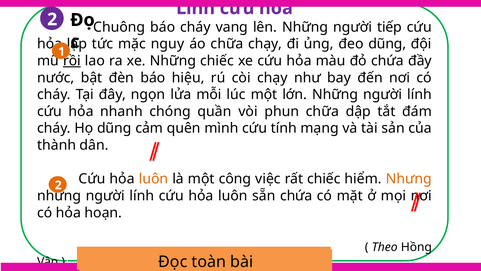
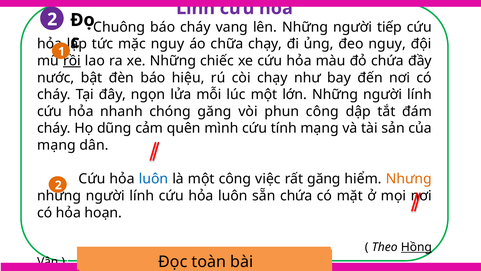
đeo dũng: dũng -> nguy (387, 44)
chóng quần: quần -> găng (214, 111)
phun chữa: chữa -> công (322, 111)
thành: thành -> mạng (56, 145)
luôn colour: orange -> blue (154, 179)
rất chiếc: chiếc -> găng (324, 179)
Hồng underline: none -> present (416, 247)
